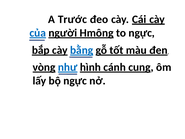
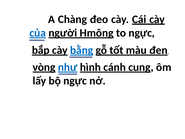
Trước: Trước -> Chàng (72, 19)
